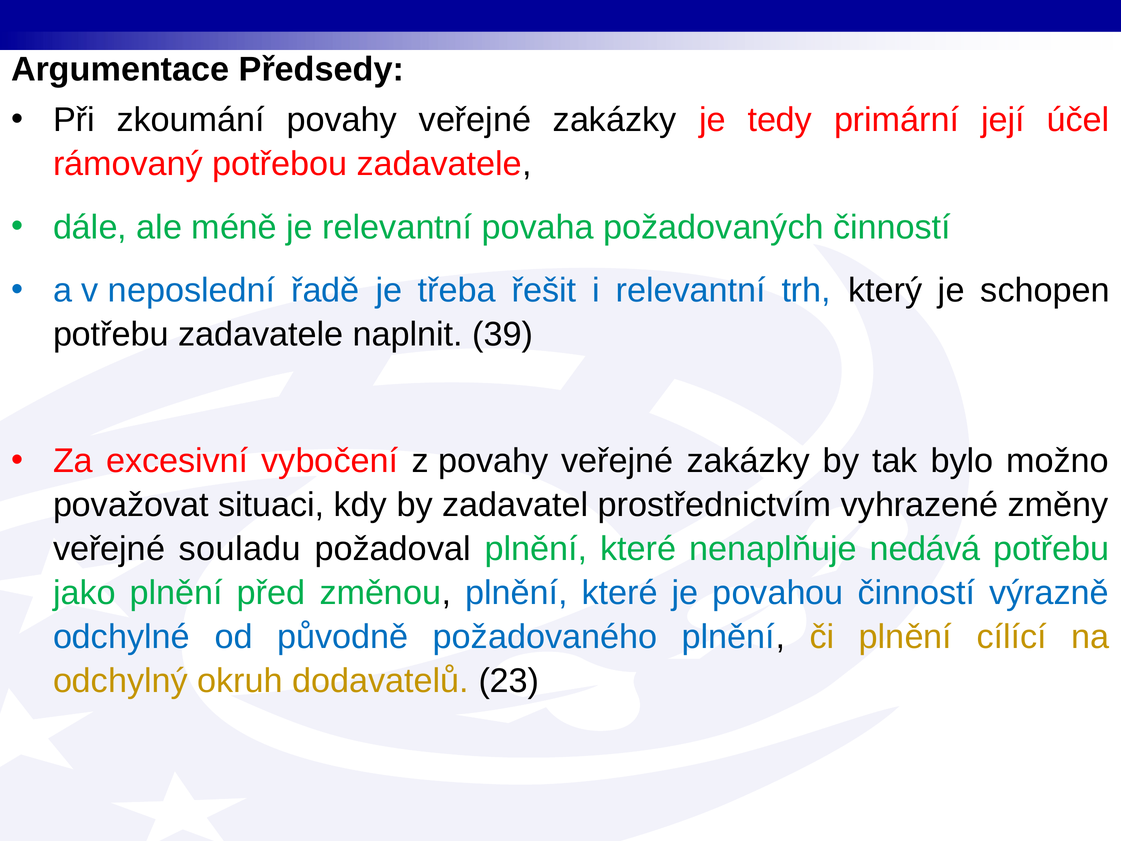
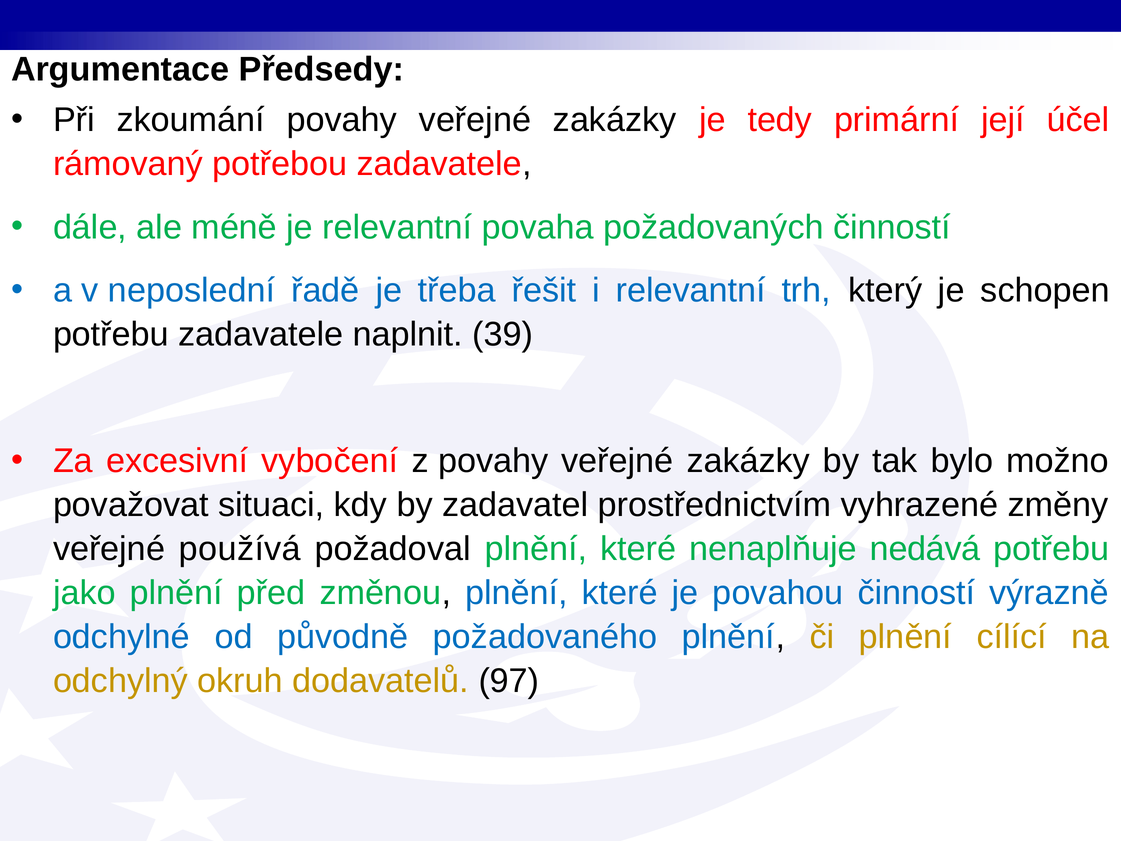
souladu: souladu -> používá (240, 549)
23: 23 -> 97 (509, 681)
